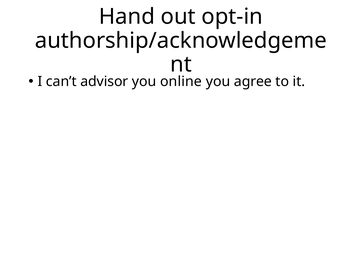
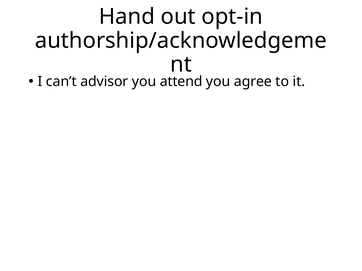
online: online -> attend (181, 82)
